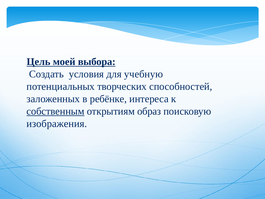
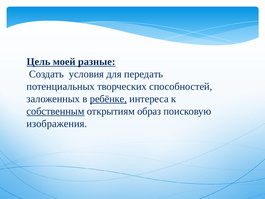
выбора: выбора -> разные (97, 62)
учебную: учебную -> передать (144, 74)
ребёнке underline: none -> present (108, 99)
